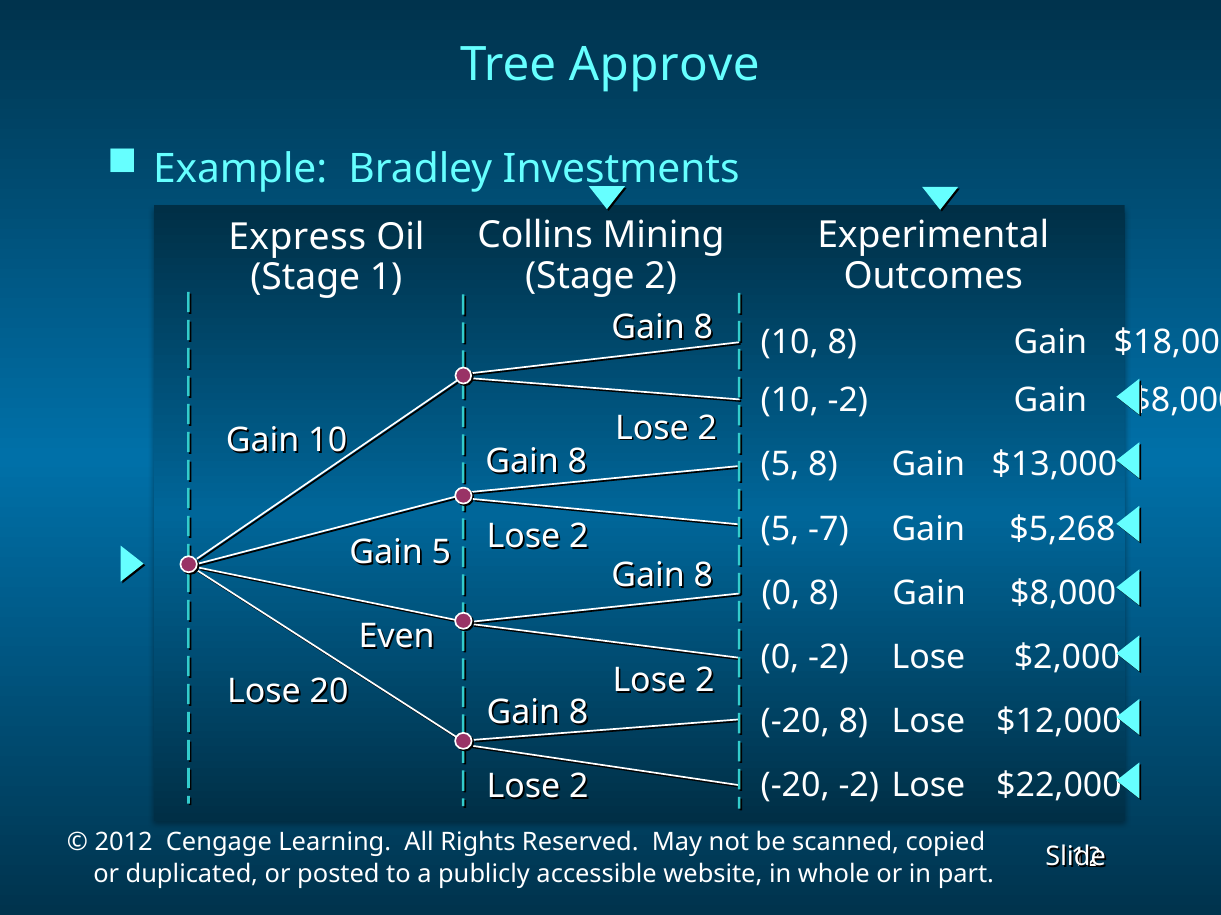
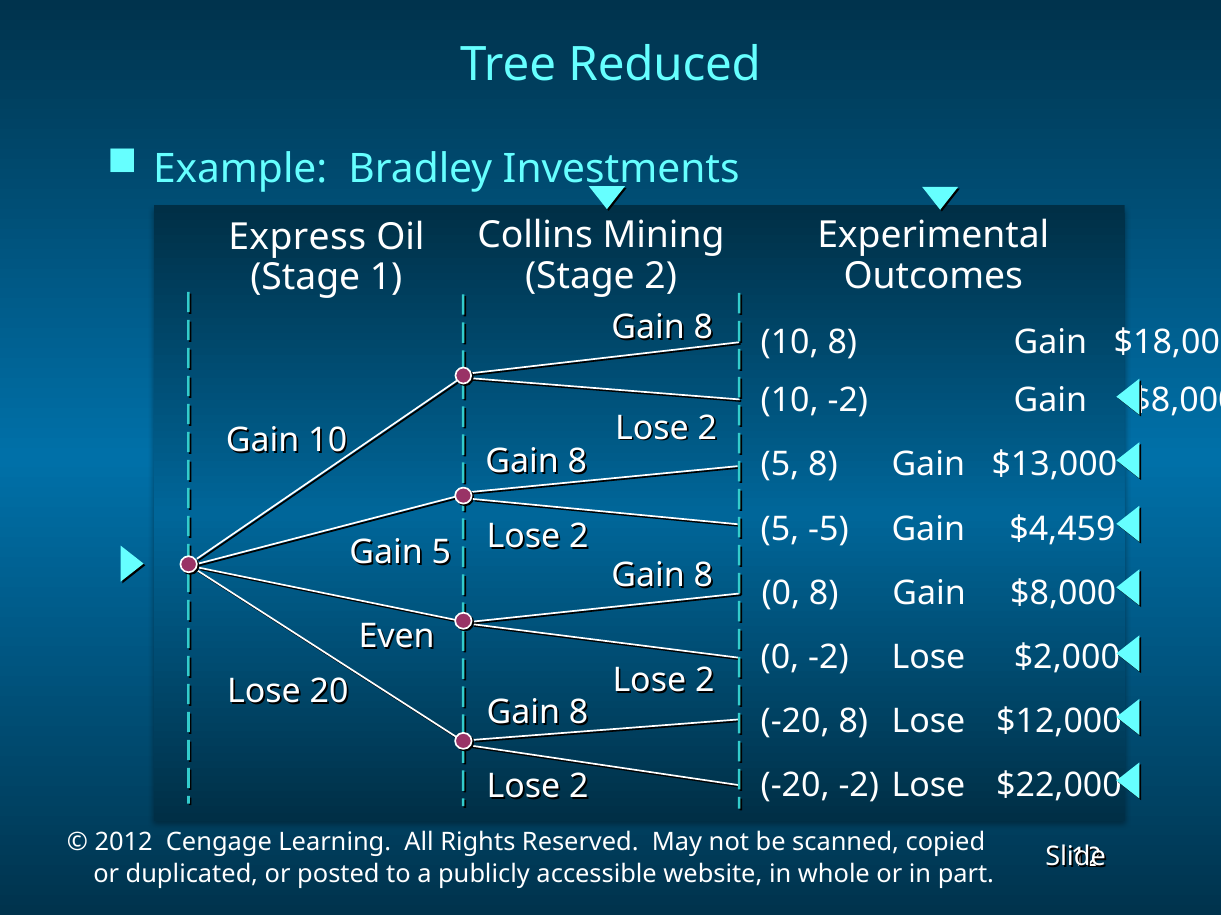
Approve: Approve -> Reduced (665, 65)
-7: -7 -> -5 (828, 529)
$5,268: $5,268 -> $4,459 (1062, 529)
